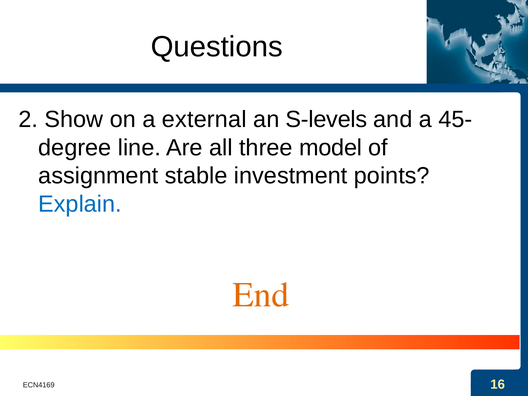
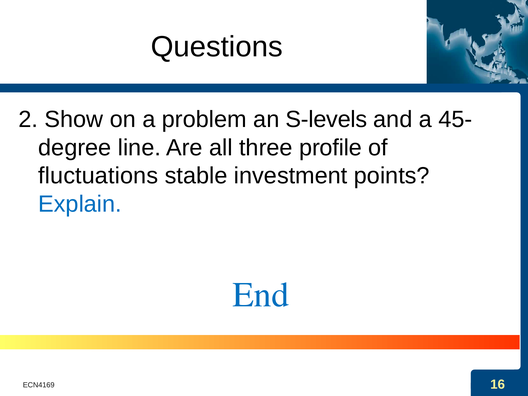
external: external -> problem (204, 120)
model: model -> profile (331, 148)
assignment: assignment -> fluctuations (98, 176)
End colour: orange -> blue (261, 295)
